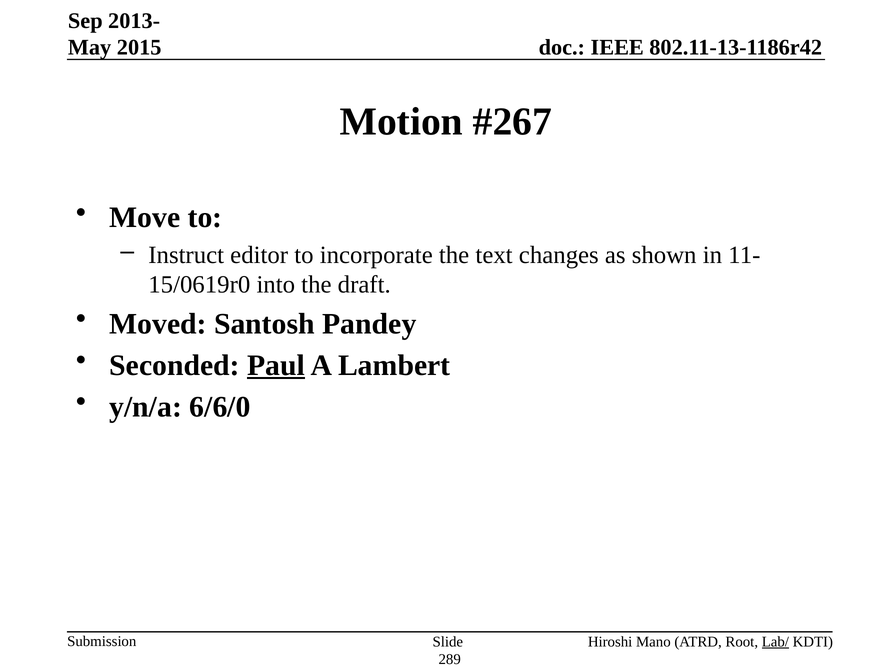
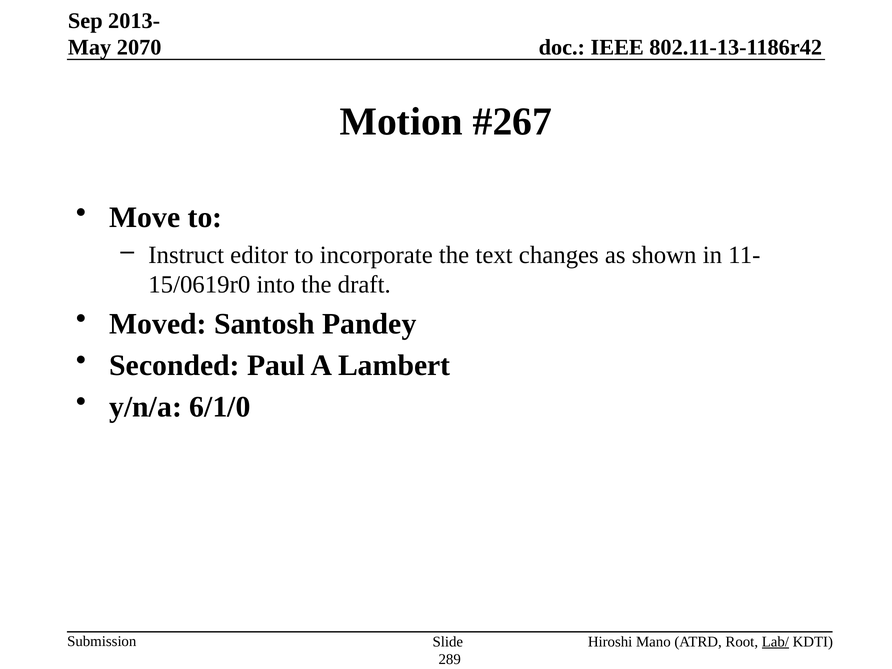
2015: 2015 -> 2070 (139, 48)
Paul underline: present -> none (276, 365)
6/6/0: 6/6/0 -> 6/1/0 (220, 407)
